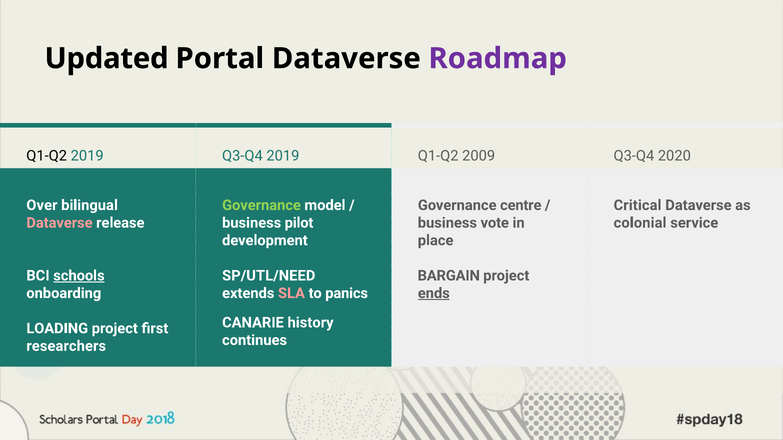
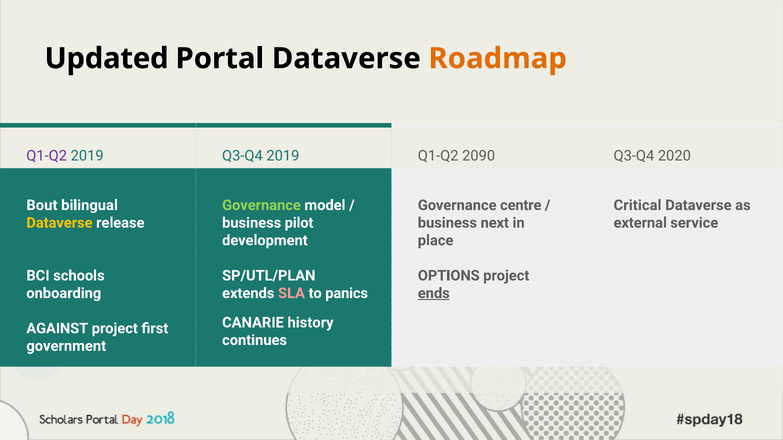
Roadmap colour: purple -> orange (498, 59)
Q1-Q2 colour: black -> purple (47, 156)
2009: 2009 -> 2090 (479, 156)
Over: Over -> Bout (42, 205)
Dataverse colour: pink -> yellow (59, 223)
vote: vote -> next (495, 223)
colonial: colonial -> external (640, 223)
schools underline: present -> none (79, 276)
SP/UTL/NEED: SP/UTL/NEED -> SP/UTL/PLAN (269, 276)
BARGAIN: BARGAIN -> OPTIONS (449, 276)
LOADING: LOADING -> AGAINST (57, 329)
researchers: researchers -> government (66, 346)
